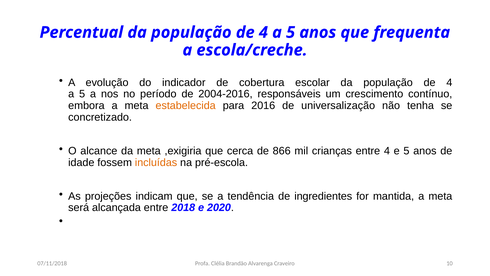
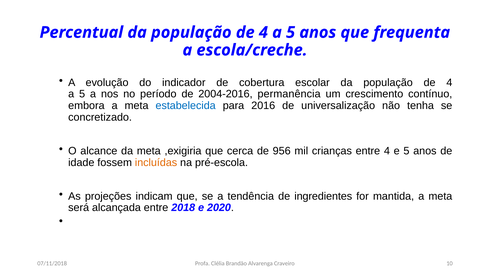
responsáveis: responsáveis -> permanência (289, 94)
estabelecida colour: orange -> blue (186, 106)
866: 866 -> 956 (282, 151)
